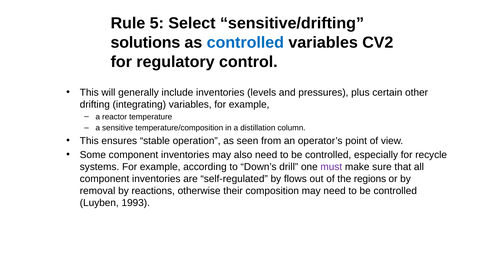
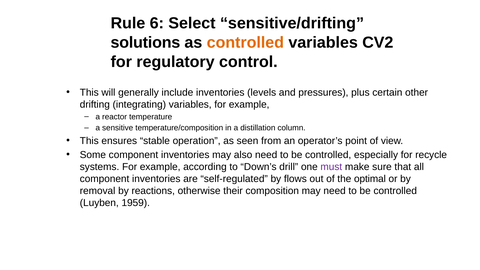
5: 5 -> 6 (157, 23)
controlled colour: blue -> orange (245, 43)
regions: regions -> optimal (370, 179)
1993: 1993 -> 1959 (136, 203)
